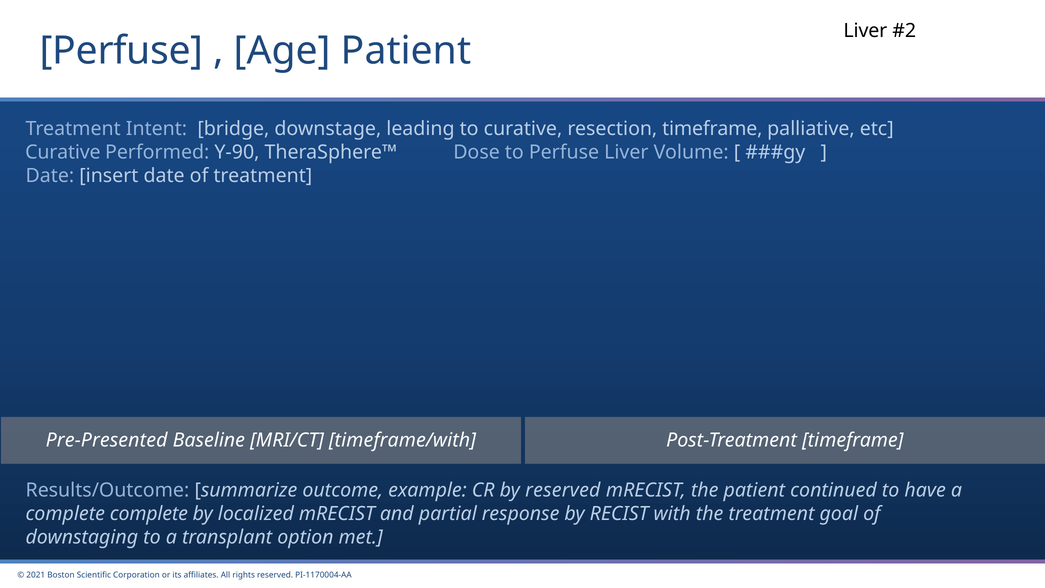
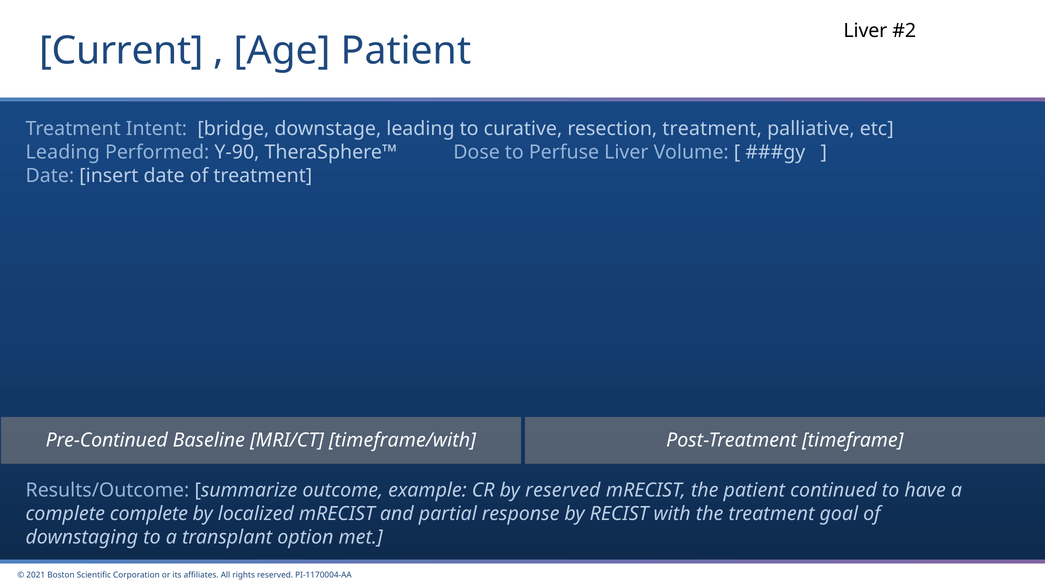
Perfuse: Perfuse -> Current (122, 51)
resection timeframe: timeframe -> treatment (712, 129)
Curative: Curative -> Leading (63, 152)
Pre-Presented: Pre-Presented -> Pre-Continued (107, 440)
